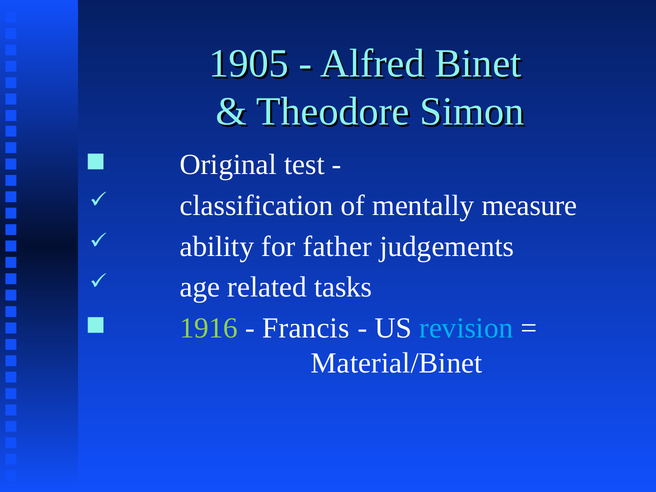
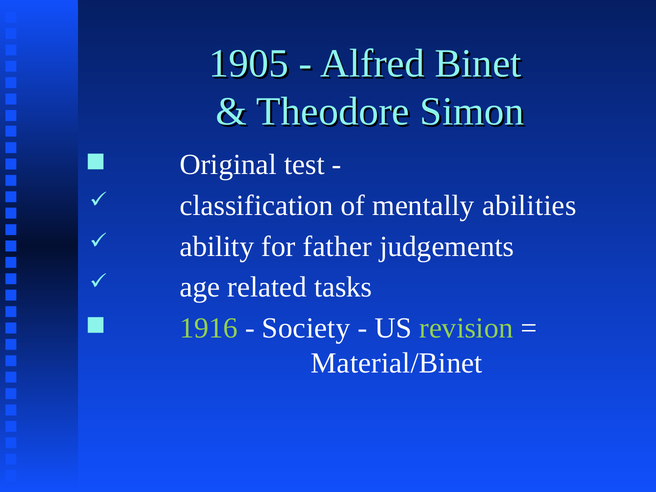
measure: measure -> abilities (529, 206)
Francis: Francis -> Society (306, 328)
revision colour: light blue -> light green (466, 328)
